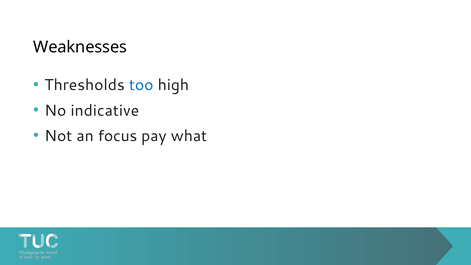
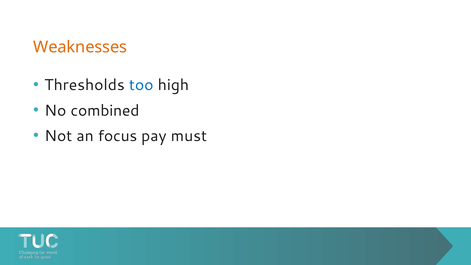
Weaknesses colour: black -> orange (80, 47)
indicative: indicative -> combined (105, 110)
what: what -> must (189, 136)
